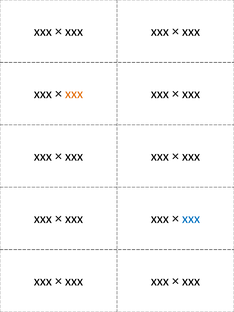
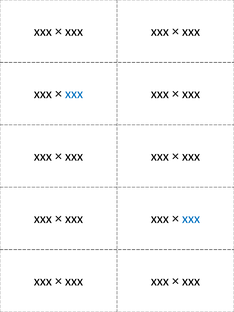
xxx colour: orange -> blue (74, 94)
